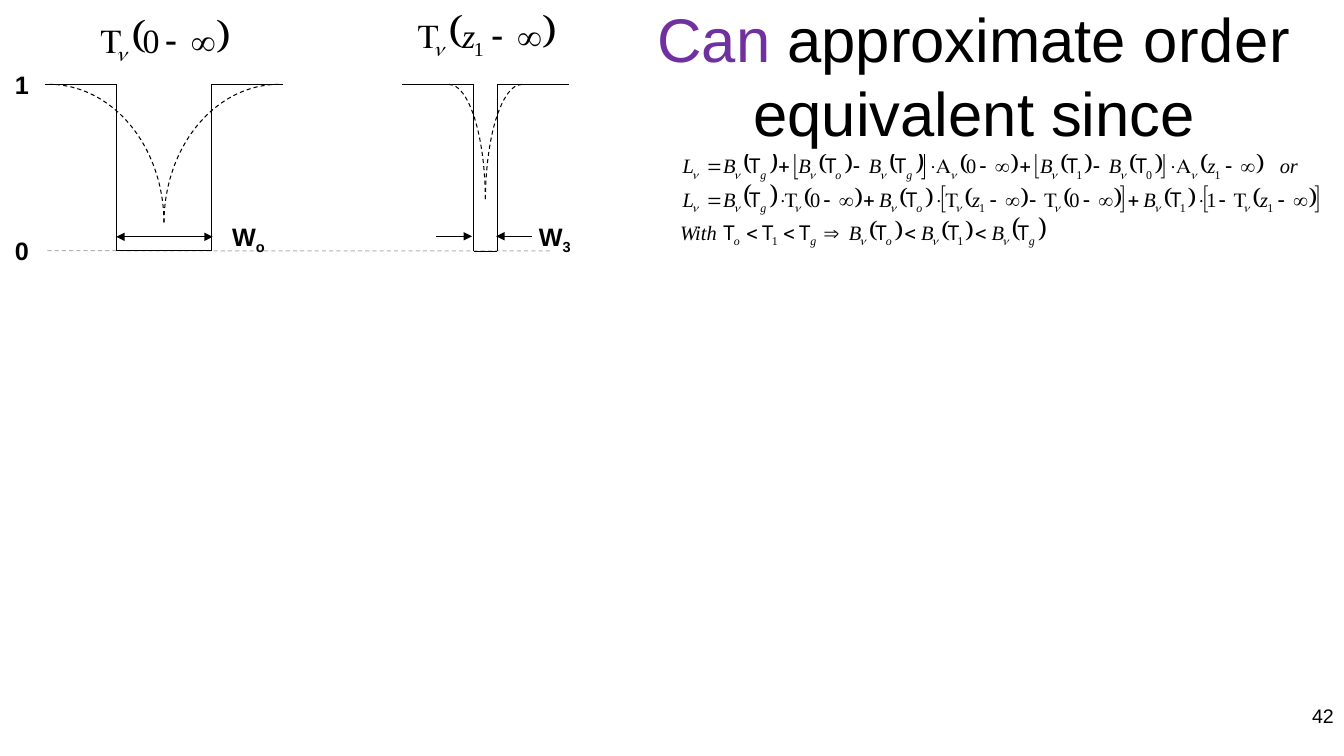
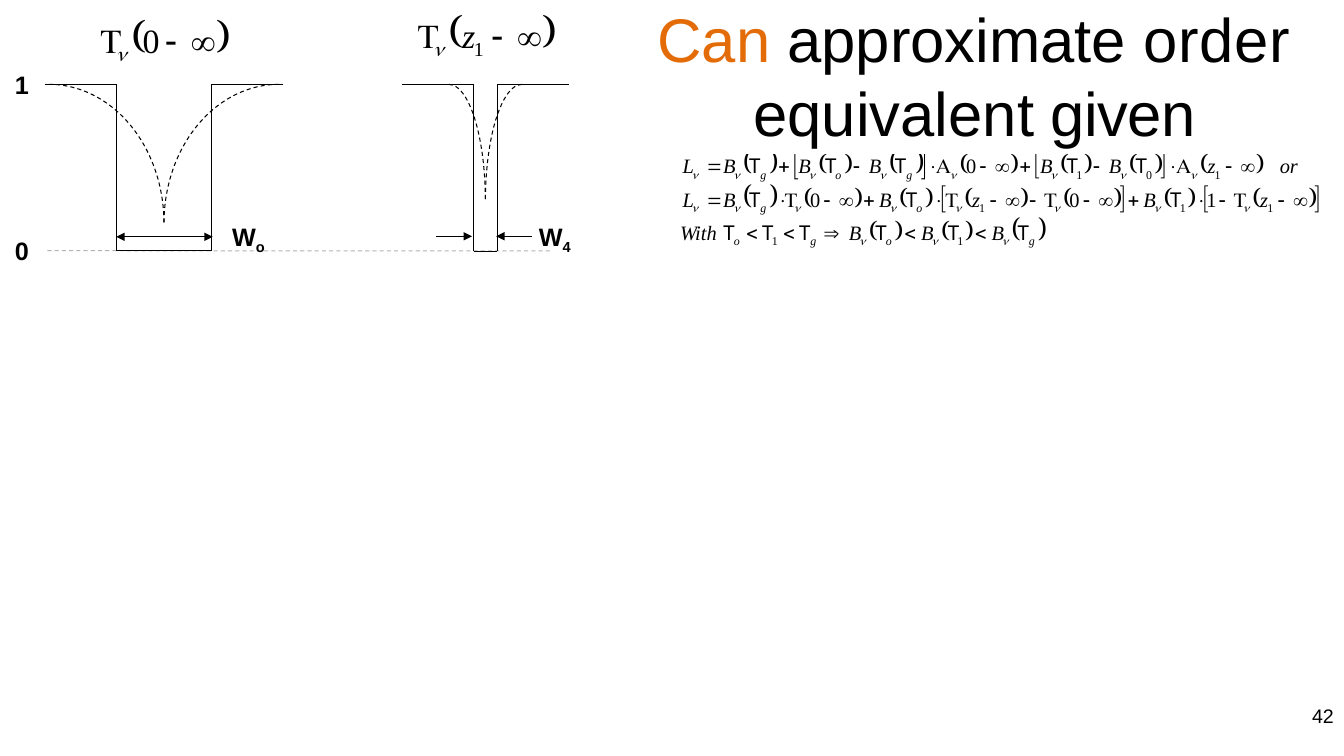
Can colour: purple -> orange (714, 42)
since: since -> given (1123, 116)
3: 3 -> 4 (567, 248)
